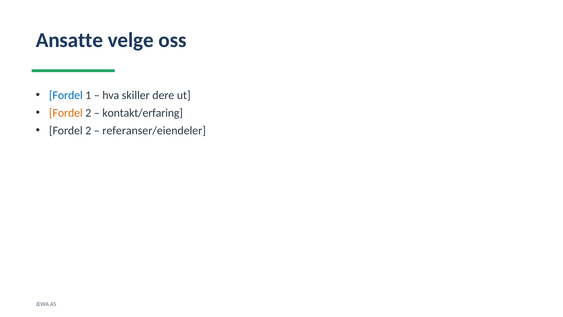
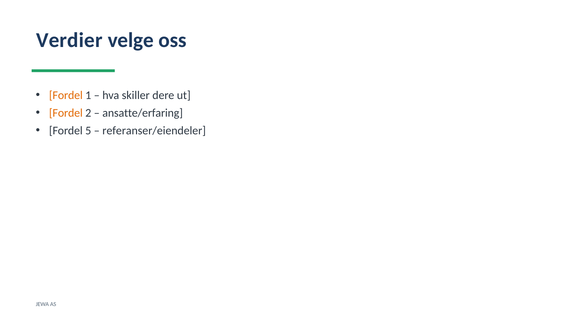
Ansatte: Ansatte -> Verdier (69, 40)
Fordel colour: blue -> orange (66, 95)
kontakt/erfaring: kontakt/erfaring -> ansatte/erfaring (143, 113)
2: 2 -> 5 (88, 131)
